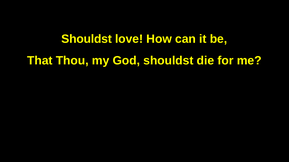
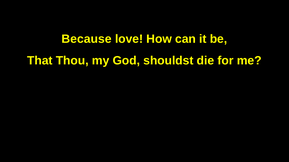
Shouldst: Shouldst -> Because (87, 39)
